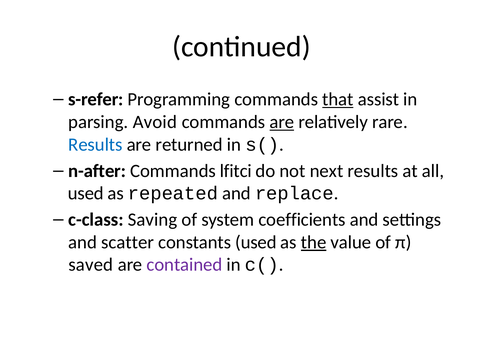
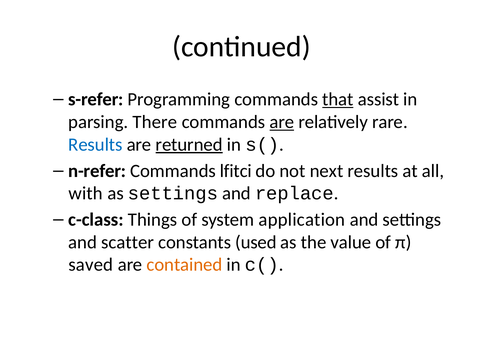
Avoid: Avoid -> There (155, 122)
returned underline: none -> present (189, 145)
n-after: n-after -> n-refer (97, 171)
used: used -> with (86, 194)
as repeated: repeated -> settings (173, 194)
Saving: Saving -> Things (153, 220)
coefficients: coefficients -> application (302, 220)
the underline: present -> none (314, 242)
contained colour: purple -> orange (184, 265)
